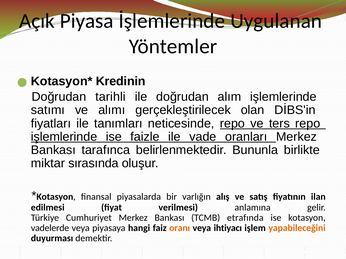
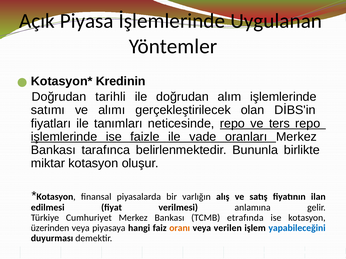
miktar sırasında: sırasında -> kotasyon (93, 164)
vadelerde: vadelerde -> üzerinden (50, 228)
ihtiyacı: ihtiyacı -> verilen (228, 228)
yapabileceğini colour: orange -> blue (297, 228)
